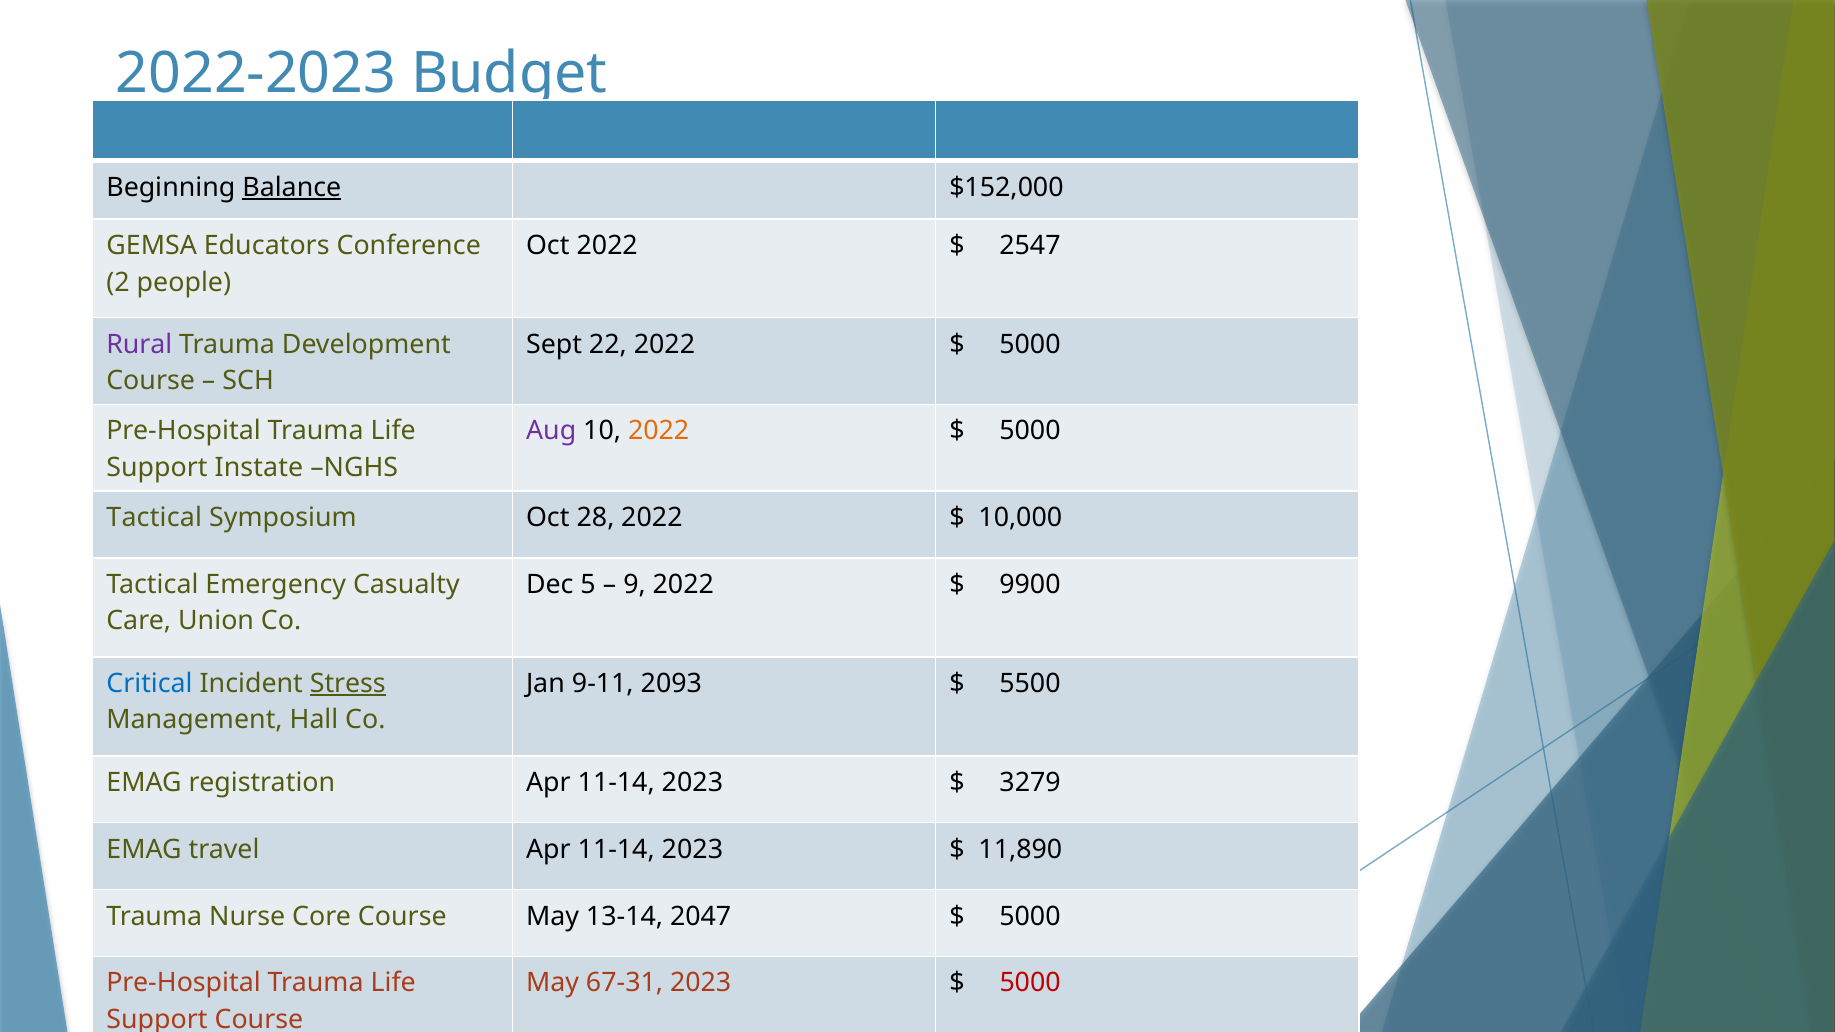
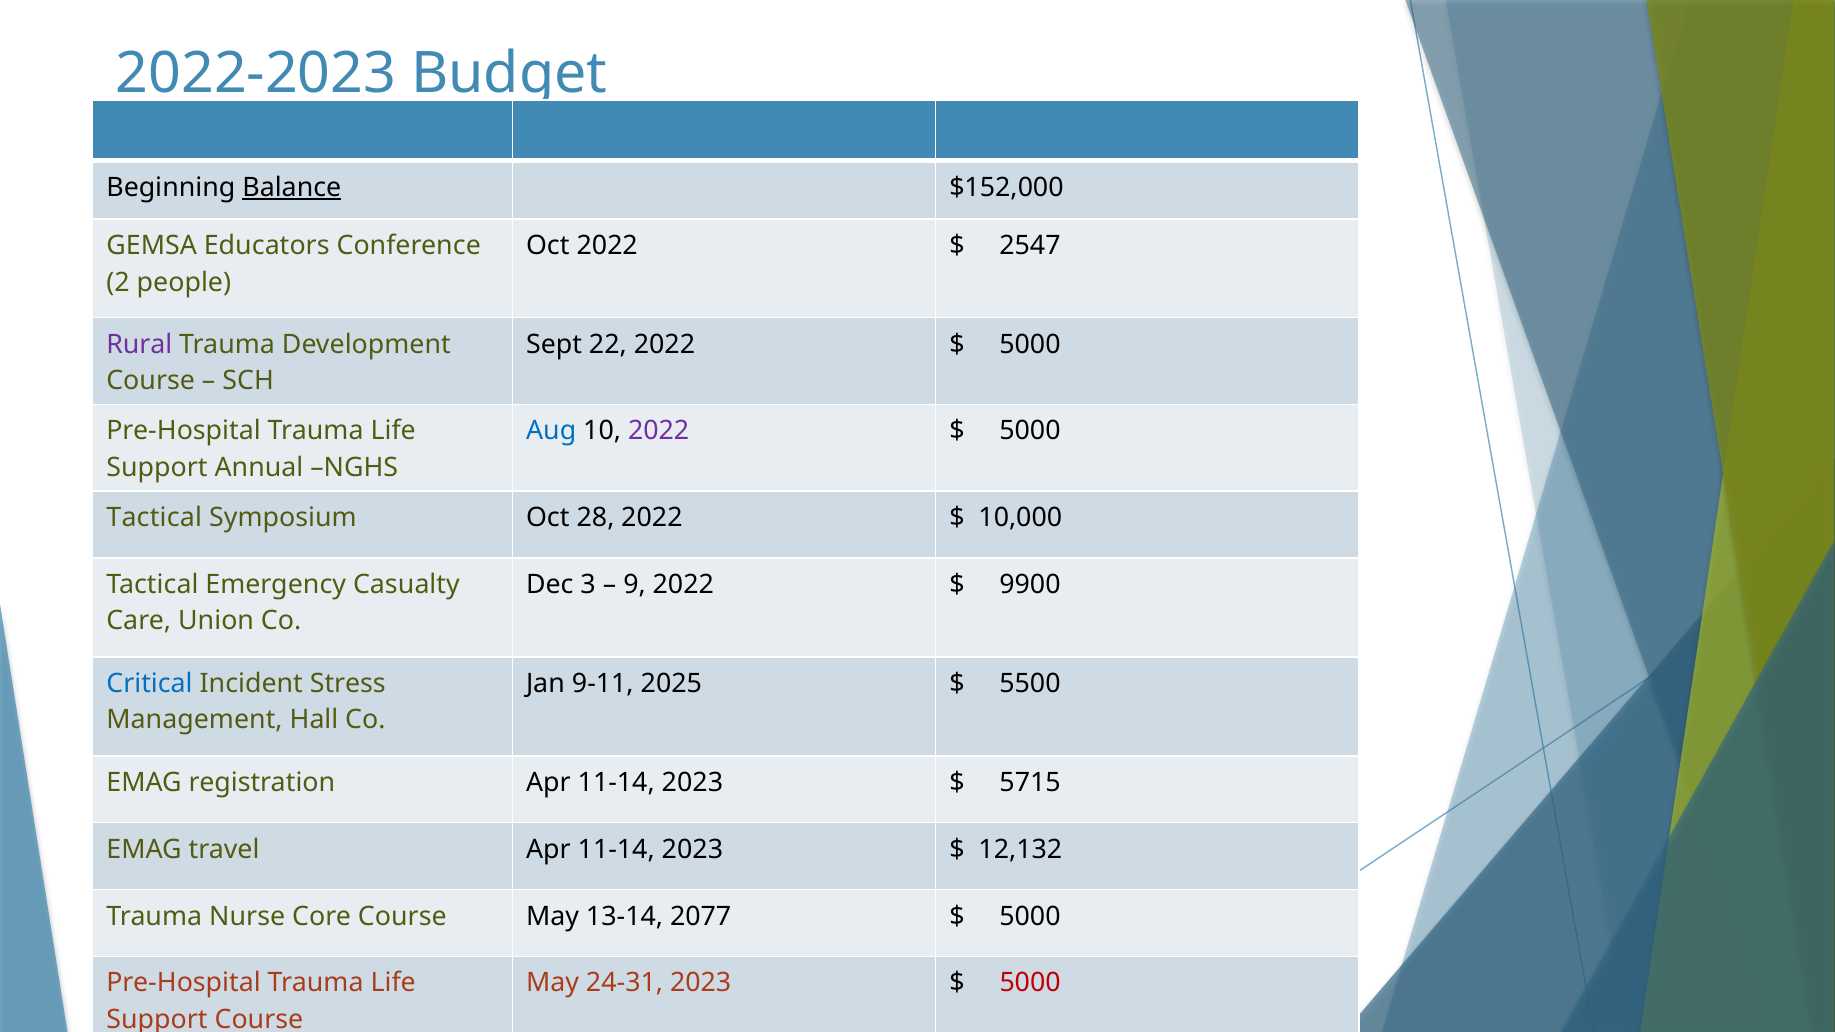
Aug colour: purple -> blue (551, 431)
2022 colour: orange -> purple (659, 431)
Instate: Instate -> Annual (259, 468)
5: 5 -> 3 (588, 585)
Stress underline: present -> none (348, 684)
2093: 2093 -> 2025 (671, 684)
3279: 3279 -> 5715 (1030, 783)
11,890: 11,890 -> 12,132 (1020, 849)
2047: 2047 -> 2077 (701, 916)
67-31: 67-31 -> 24-31 (625, 983)
